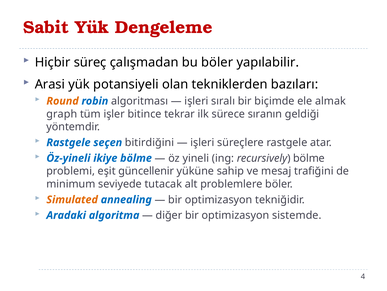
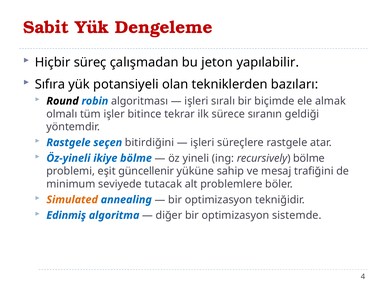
bu böler: böler -> jeton (217, 62)
Arasi: Arasi -> Sıfıra (50, 84)
Round colour: orange -> black (63, 101)
graph: graph -> olmalı (62, 114)
Aradaki: Aradaki -> Edinmiş (66, 215)
